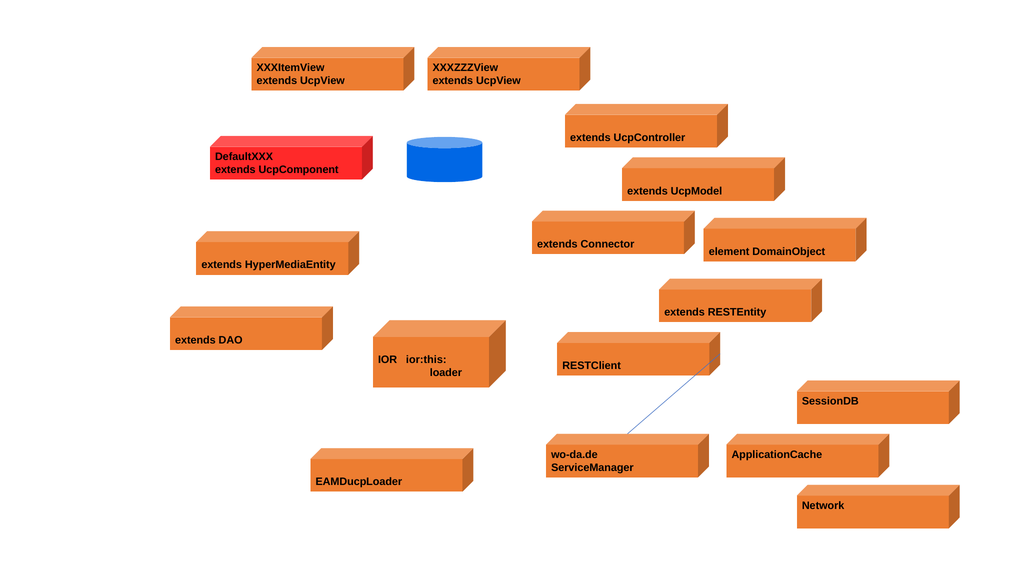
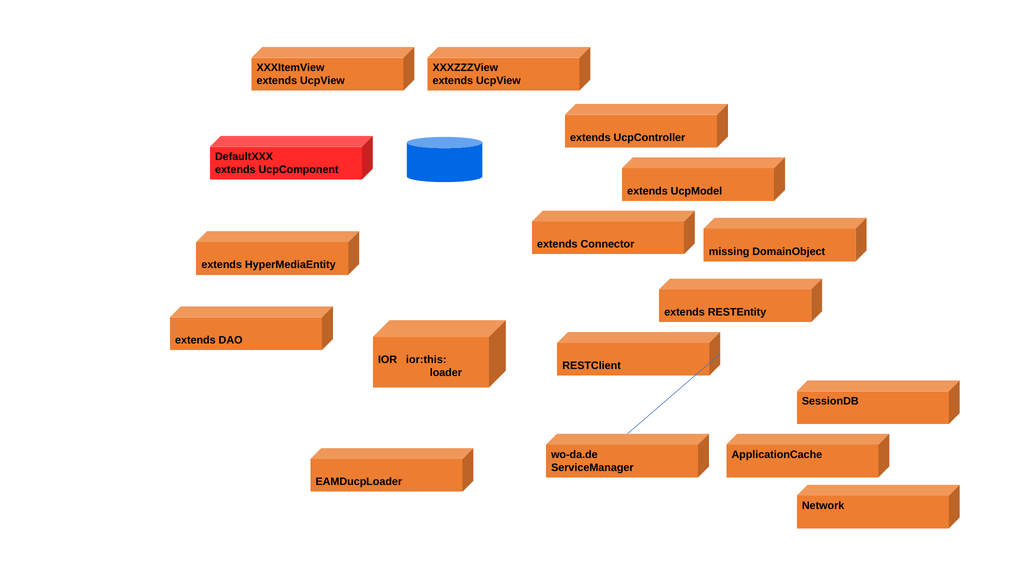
element: element -> missing (729, 251)
